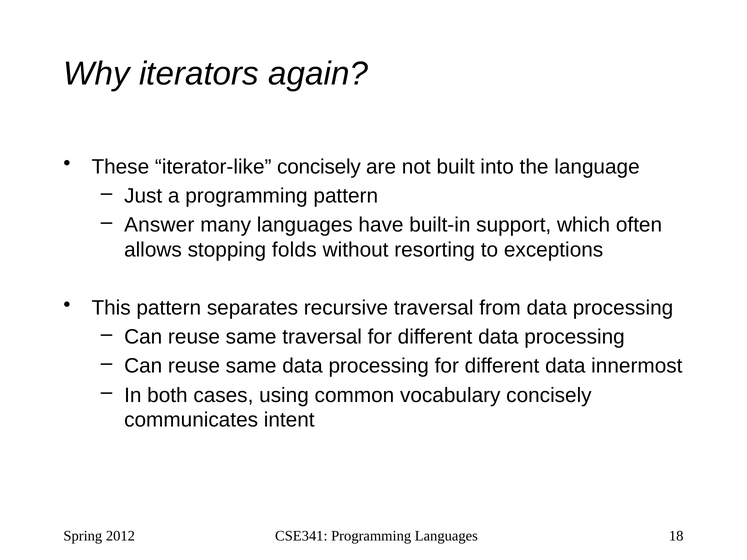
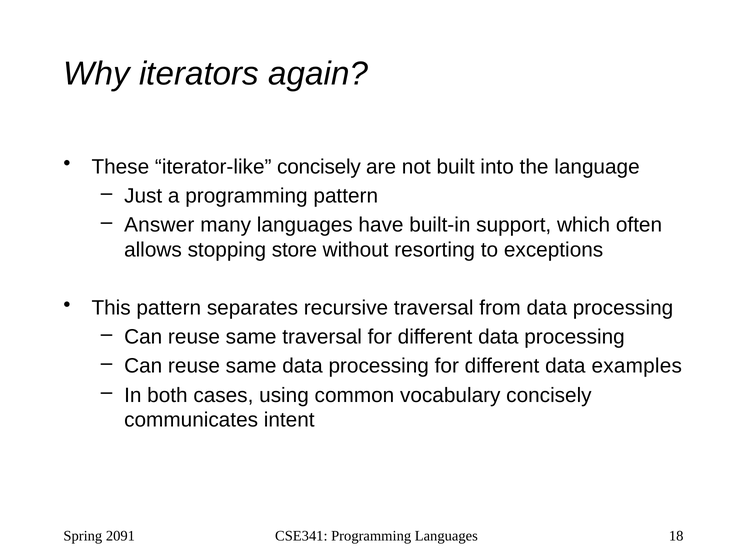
folds: folds -> store (295, 250)
innermost: innermost -> examples (637, 366)
2012: 2012 -> 2091 (120, 536)
